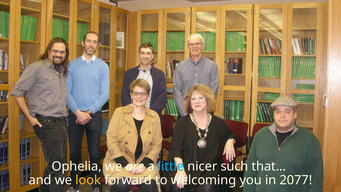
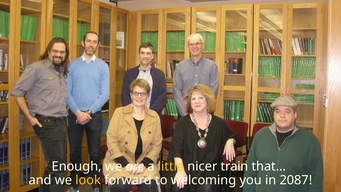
Ophelia: Ophelia -> Enough (77, 166)
little colour: light blue -> yellow (171, 166)
such: such -> train (234, 166)
2077: 2077 -> 2087 (296, 180)
